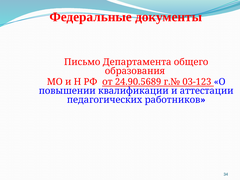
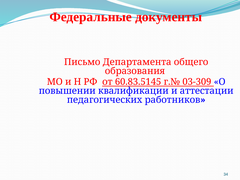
24.90.5689: 24.90.5689 -> 60.83.5145 (138, 82)
03-123: 03-123 -> 03-309 (197, 82)
